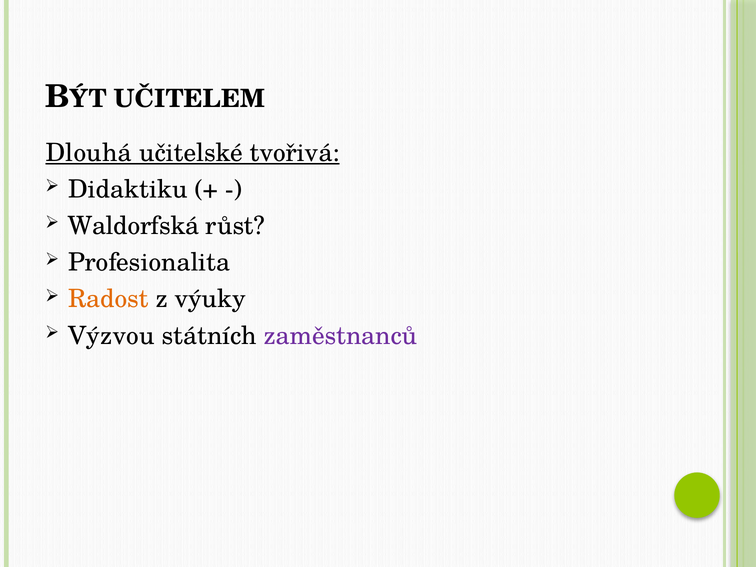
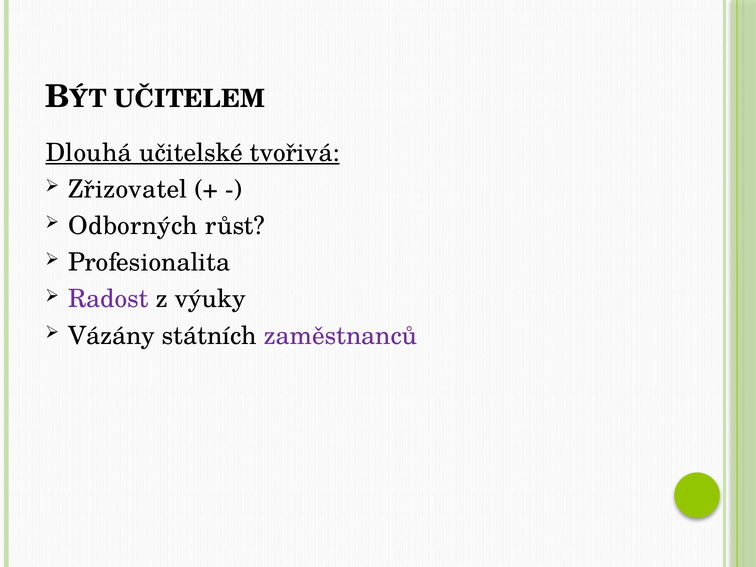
Didaktiku: Didaktiku -> Zřizovatel (128, 190)
Waldorfská: Waldorfská -> Odborných (133, 226)
Radost colour: orange -> purple (108, 299)
Výzvou: Výzvou -> Vázány (112, 336)
